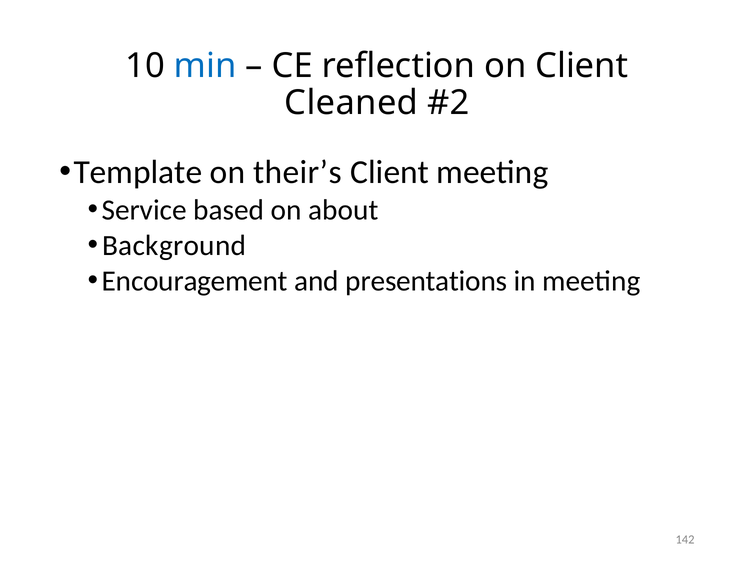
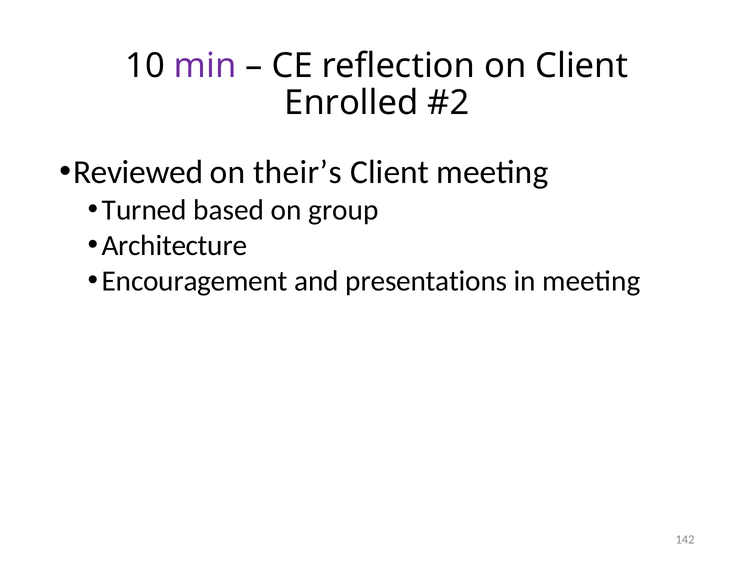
min colour: blue -> purple (205, 66)
Cleaned: Cleaned -> Enrolled (351, 103)
Template: Template -> Reviewed (138, 172)
Service: Service -> Turned (144, 210)
about: about -> group (343, 210)
Background: Background -> Architecture (174, 246)
